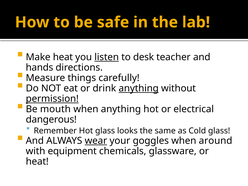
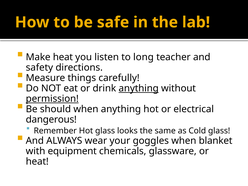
listen underline: present -> none (107, 57)
desk: desk -> long (143, 57)
hands: hands -> safety (39, 68)
mouth: mouth -> should (55, 109)
wear underline: present -> none (96, 141)
around: around -> blanket (216, 141)
